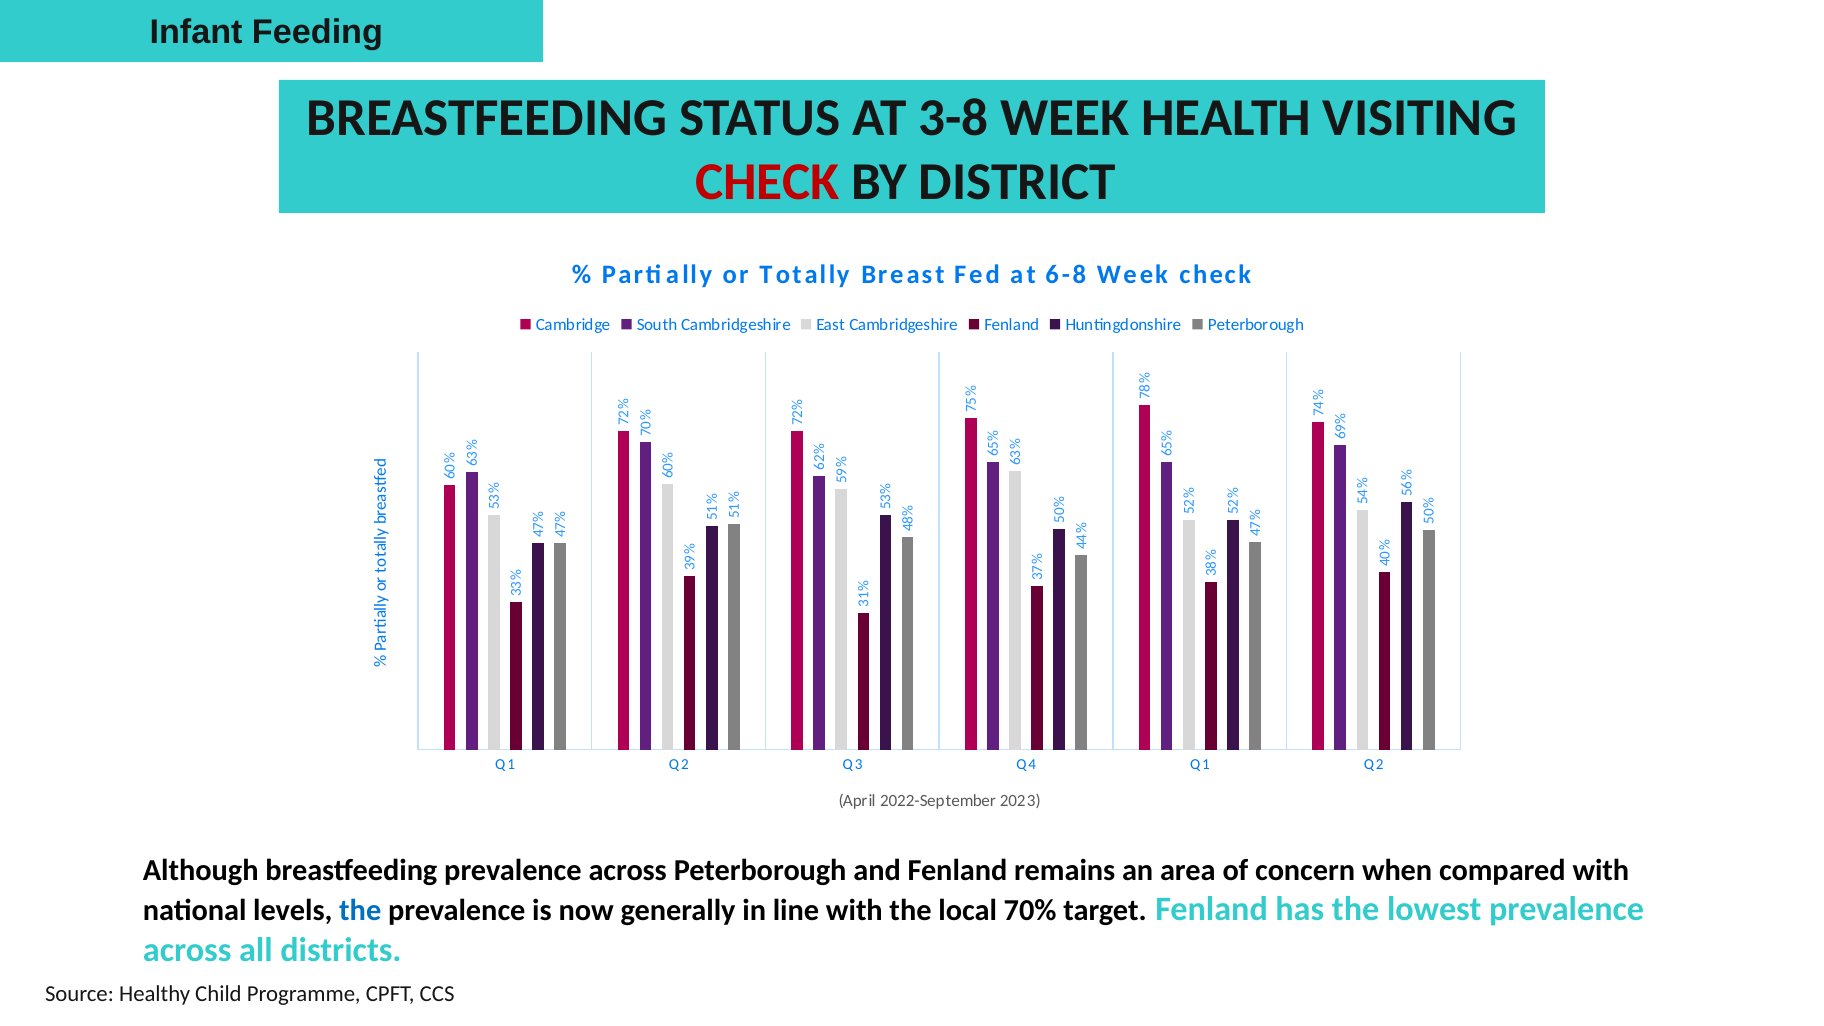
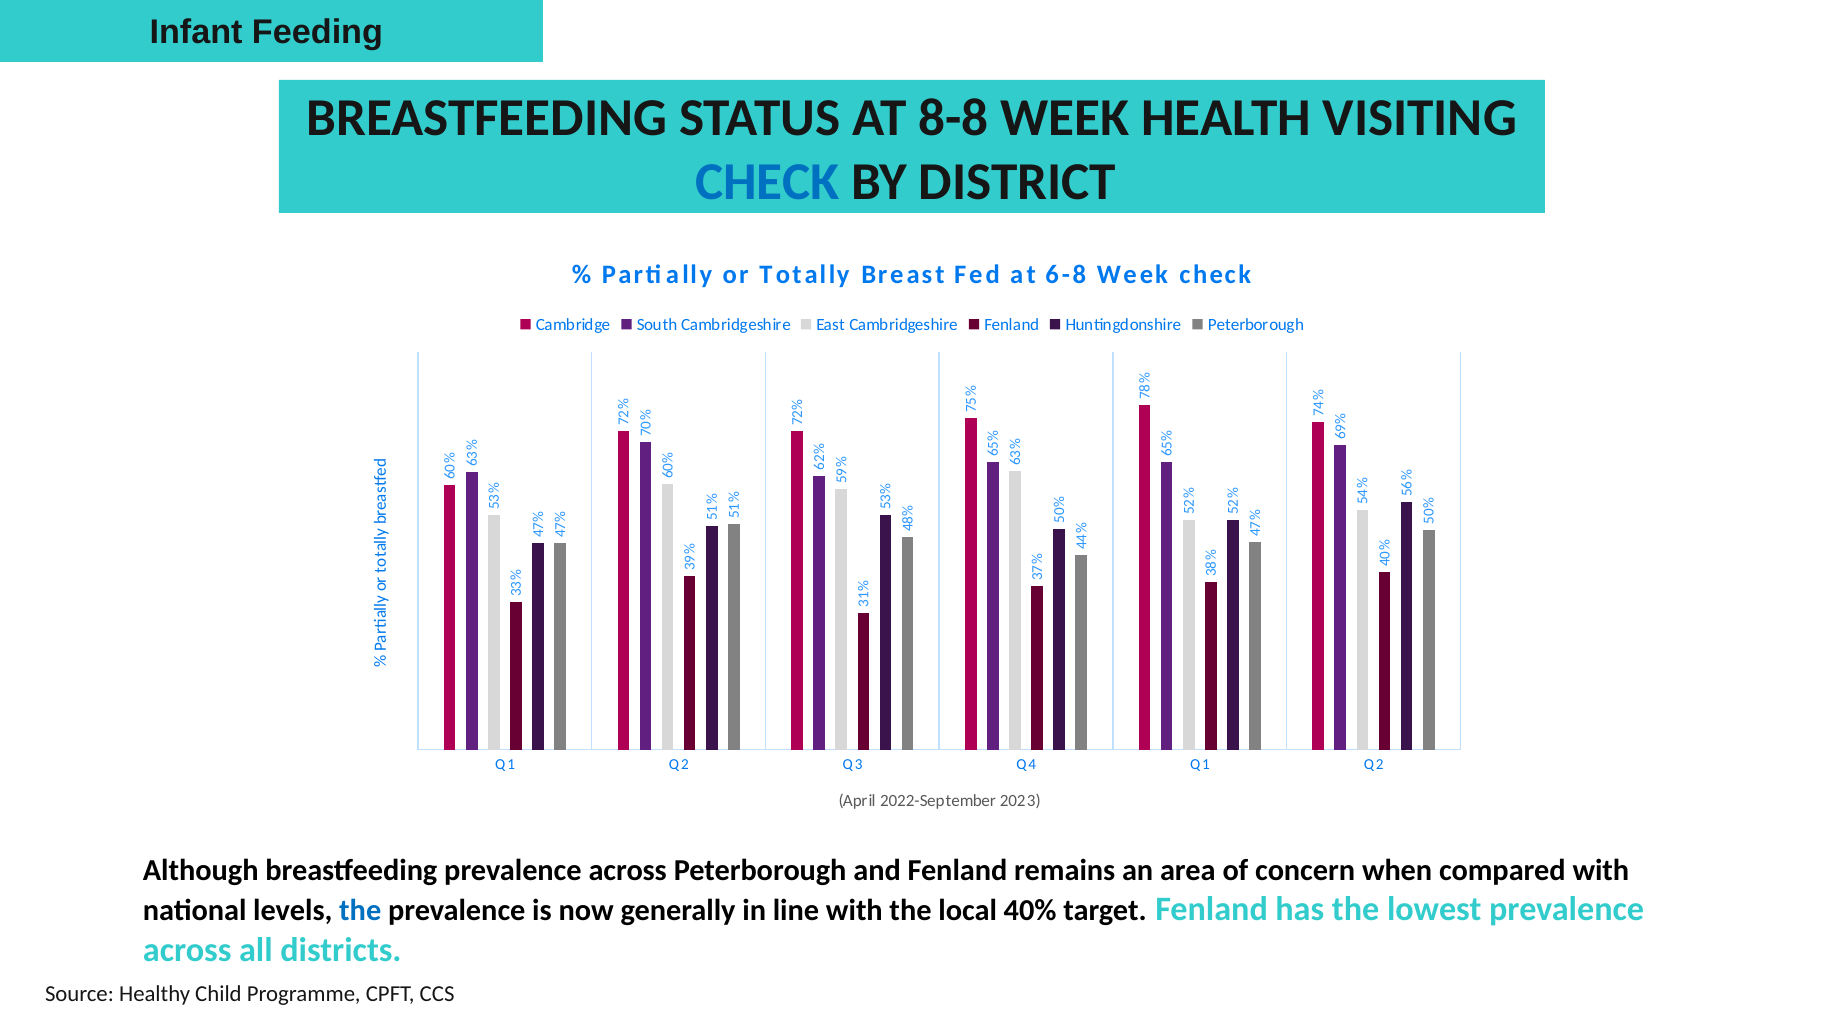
3-8: 3-8 -> 8-8 (954, 118)
CHECK colour: red -> blue (768, 182)
70%: 70% -> 40% (1030, 910)
